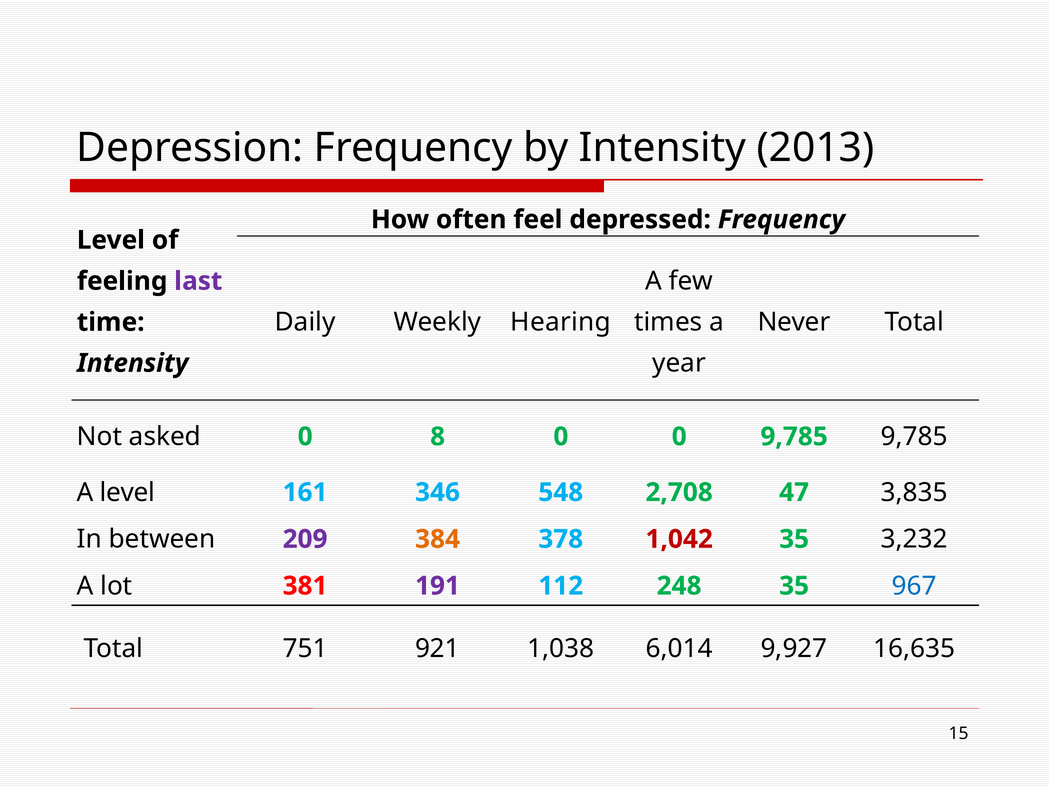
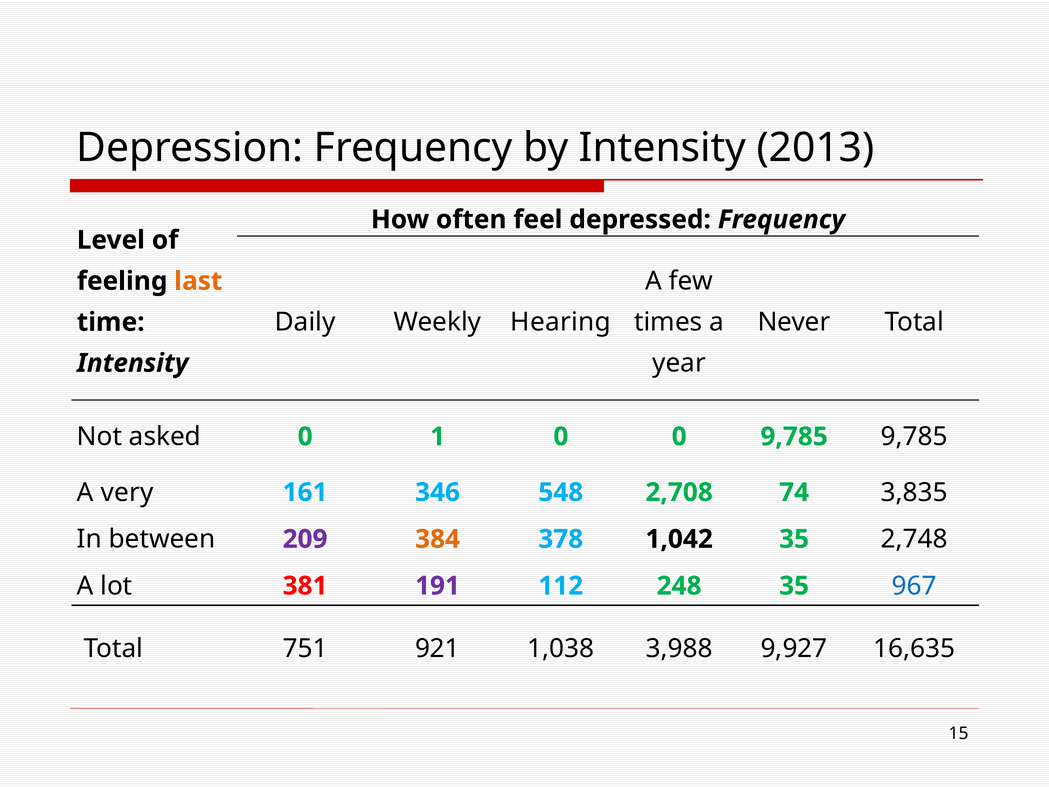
last colour: purple -> orange (198, 281)
8: 8 -> 1 (438, 436)
A level: level -> very (127, 492)
47: 47 -> 74 (794, 492)
1,042 colour: red -> black (679, 539)
3,232: 3,232 -> 2,748 (914, 539)
6,014: 6,014 -> 3,988 (679, 649)
